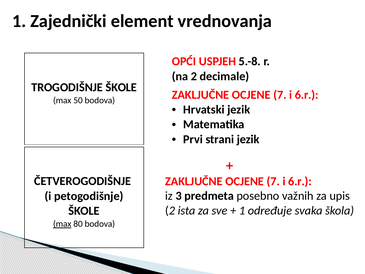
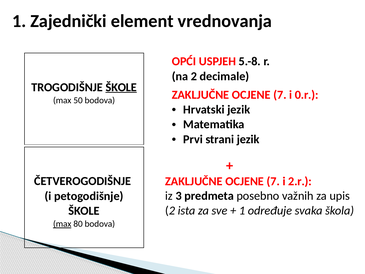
ŠKOLE underline: none -> present (121, 87)
6.r: 6.r -> 0.r (307, 95)
6.r: 6.r -> 2.r (300, 181)
